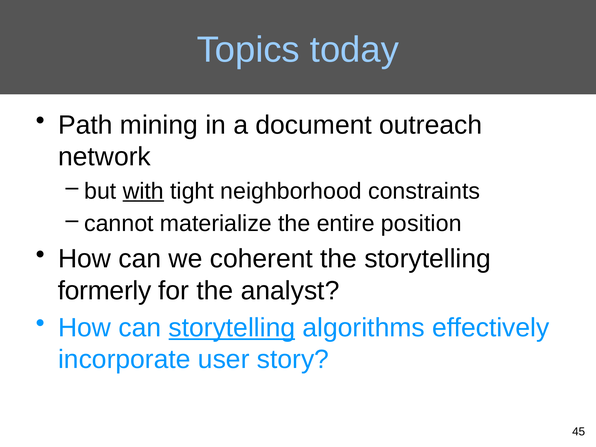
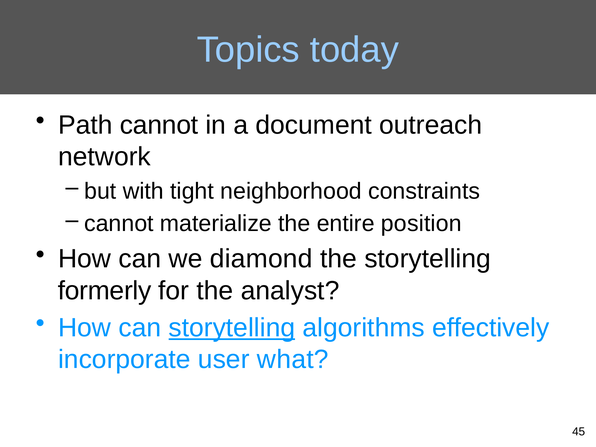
Path mining: mining -> cannot (159, 125)
with underline: present -> none (143, 191)
coherent: coherent -> diamond (261, 259)
story: story -> what (293, 360)
